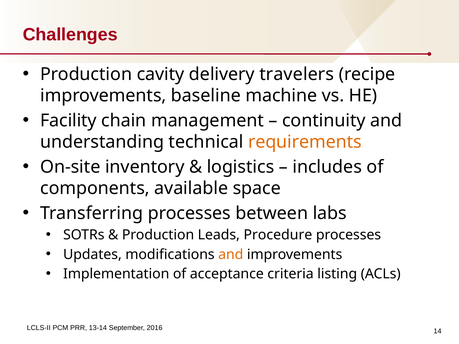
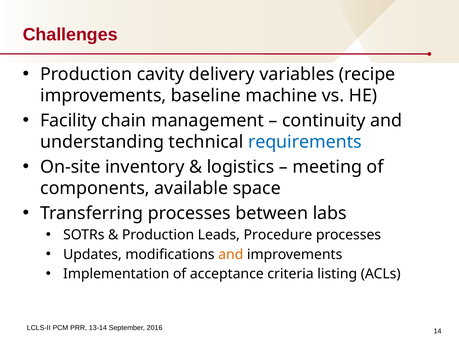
travelers: travelers -> variables (297, 74)
requirements colour: orange -> blue (305, 142)
includes: includes -> meeting (327, 167)
